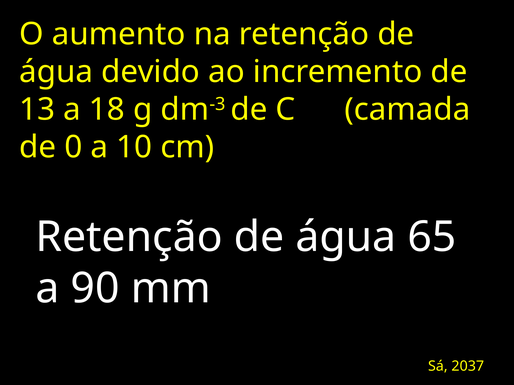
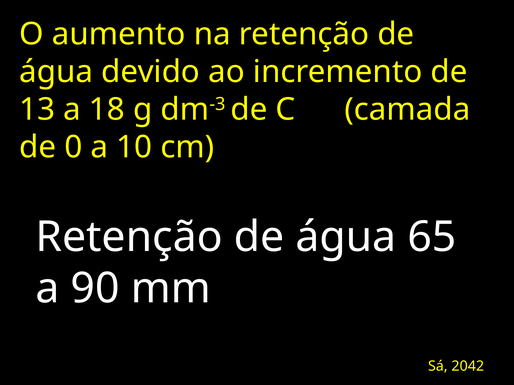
2037: 2037 -> 2042 (468, 367)
